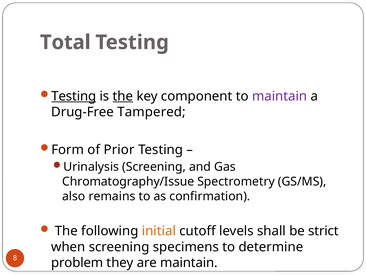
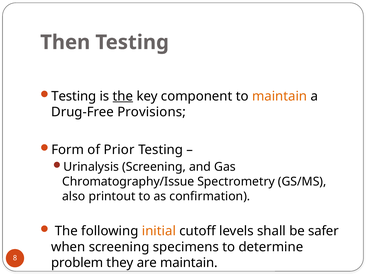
Total: Total -> Then (65, 42)
Testing underline: present -> none (74, 96)
maintain colour: purple -> orange (280, 96)
Tampered: Tampered -> Provisions (152, 112)
remains: remains -> printout (112, 196)
strict: strict -> safer (323, 231)
